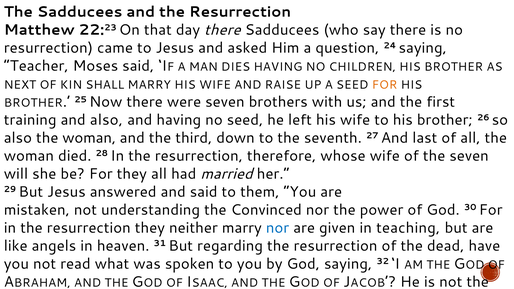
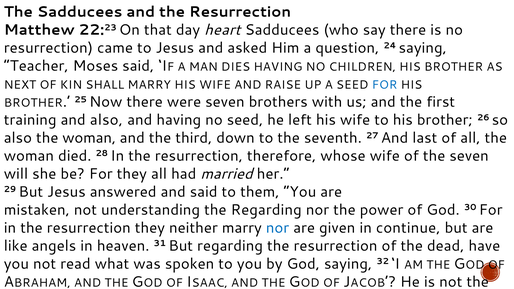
day there: there -> heart (222, 30)
FOR colour: orange -> blue (385, 85)
the Convinced: Convinced -> Regarding (266, 210)
in teaching: teaching -> continue (408, 228)
